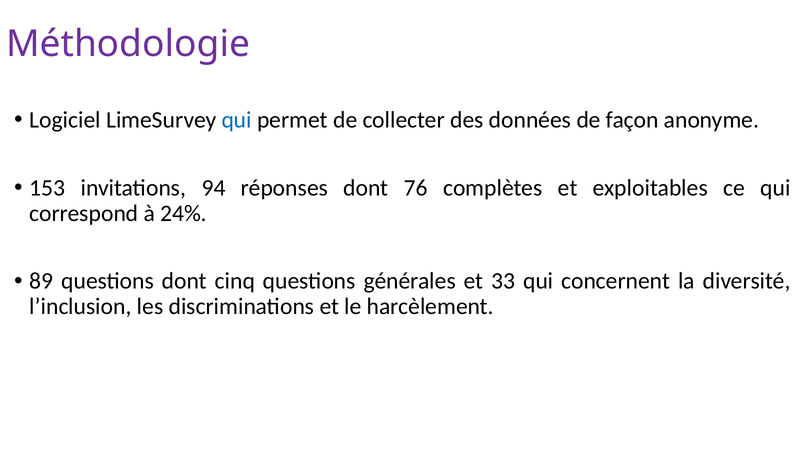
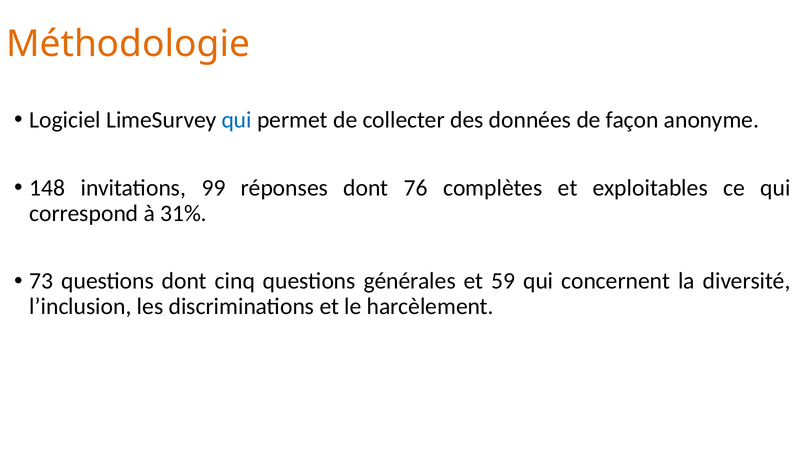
Méthodologie colour: purple -> orange (128, 44)
153: 153 -> 148 (47, 188)
94: 94 -> 99 (214, 188)
24%: 24% -> 31% (184, 213)
89: 89 -> 73 (41, 281)
33: 33 -> 59 (503, 281)
